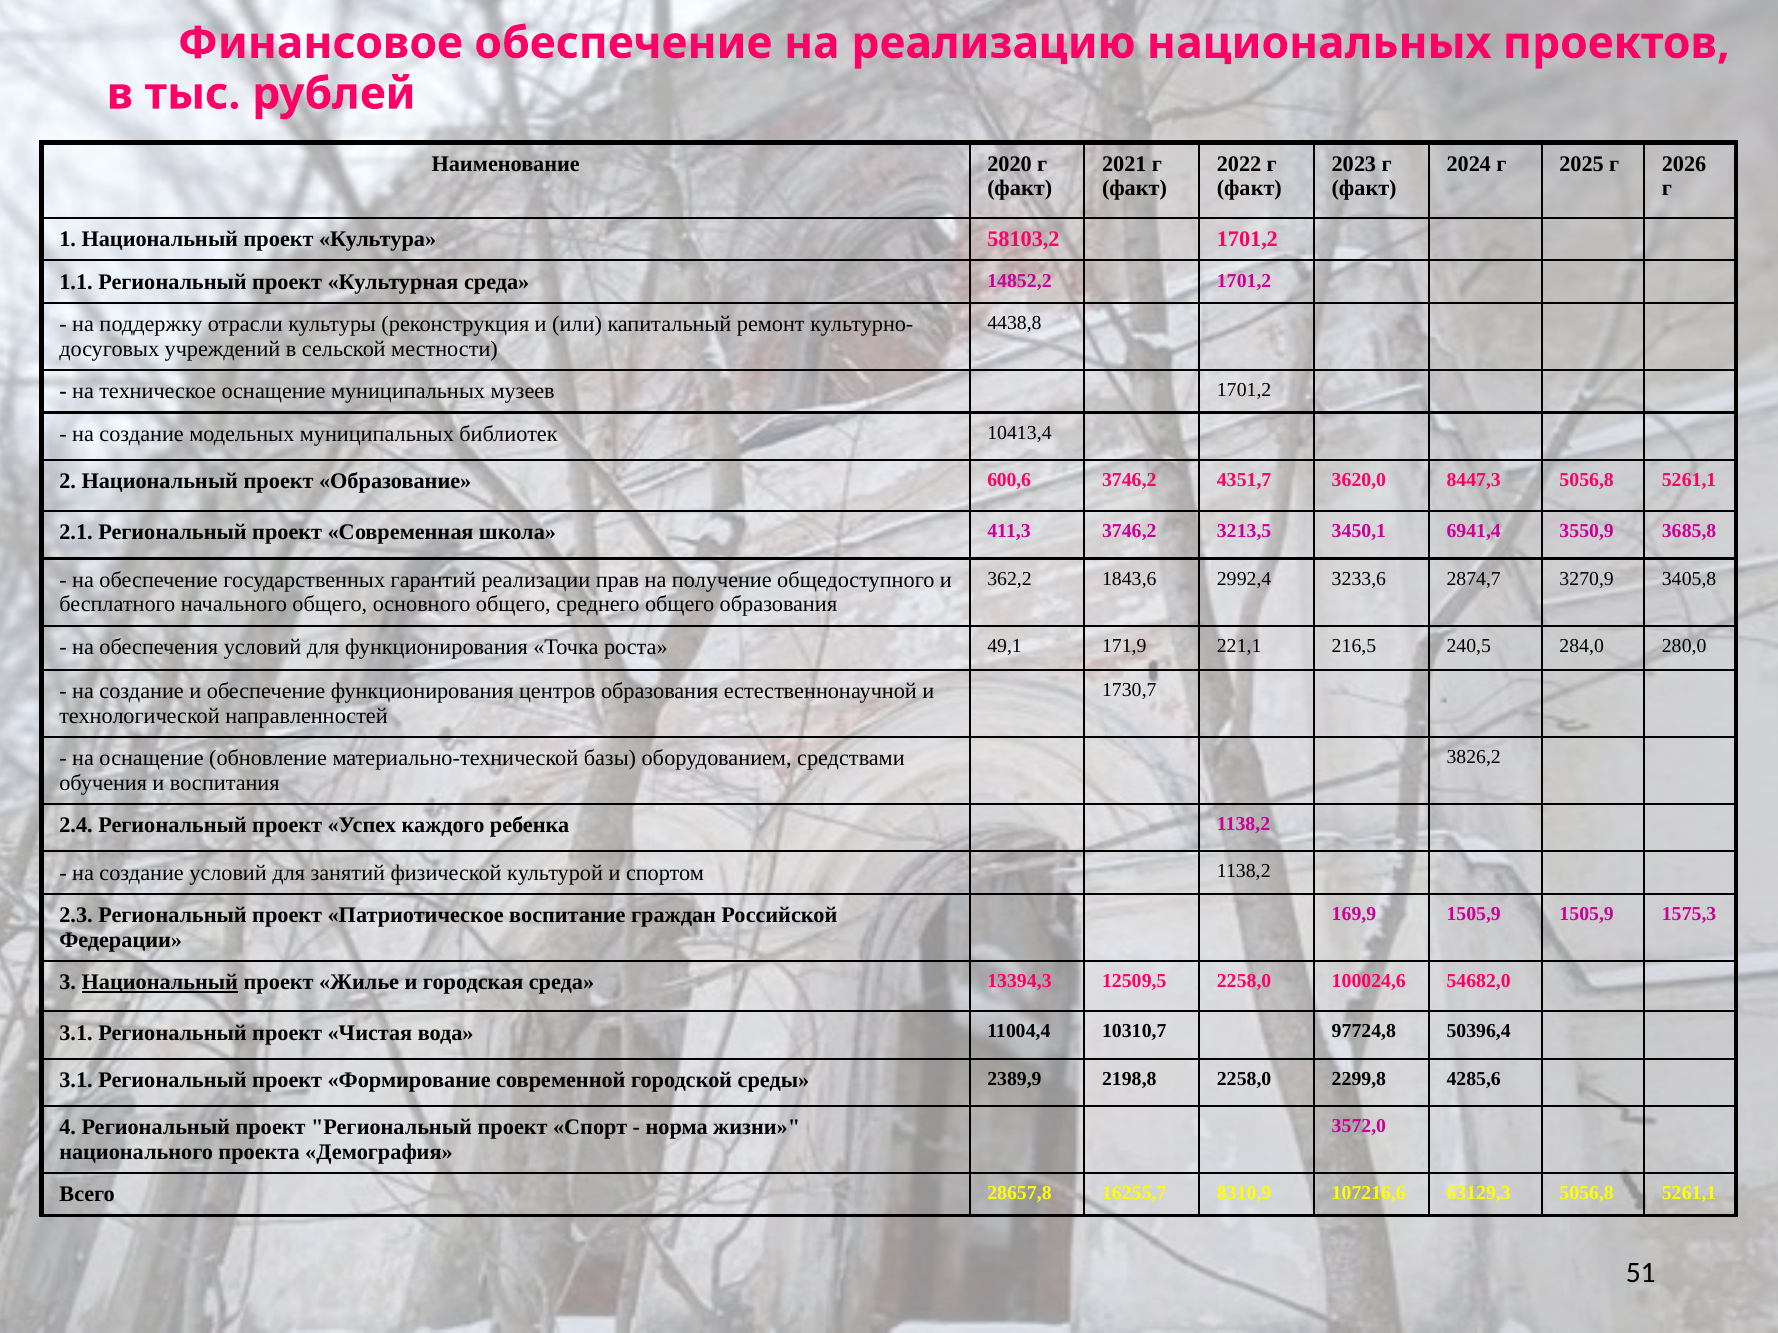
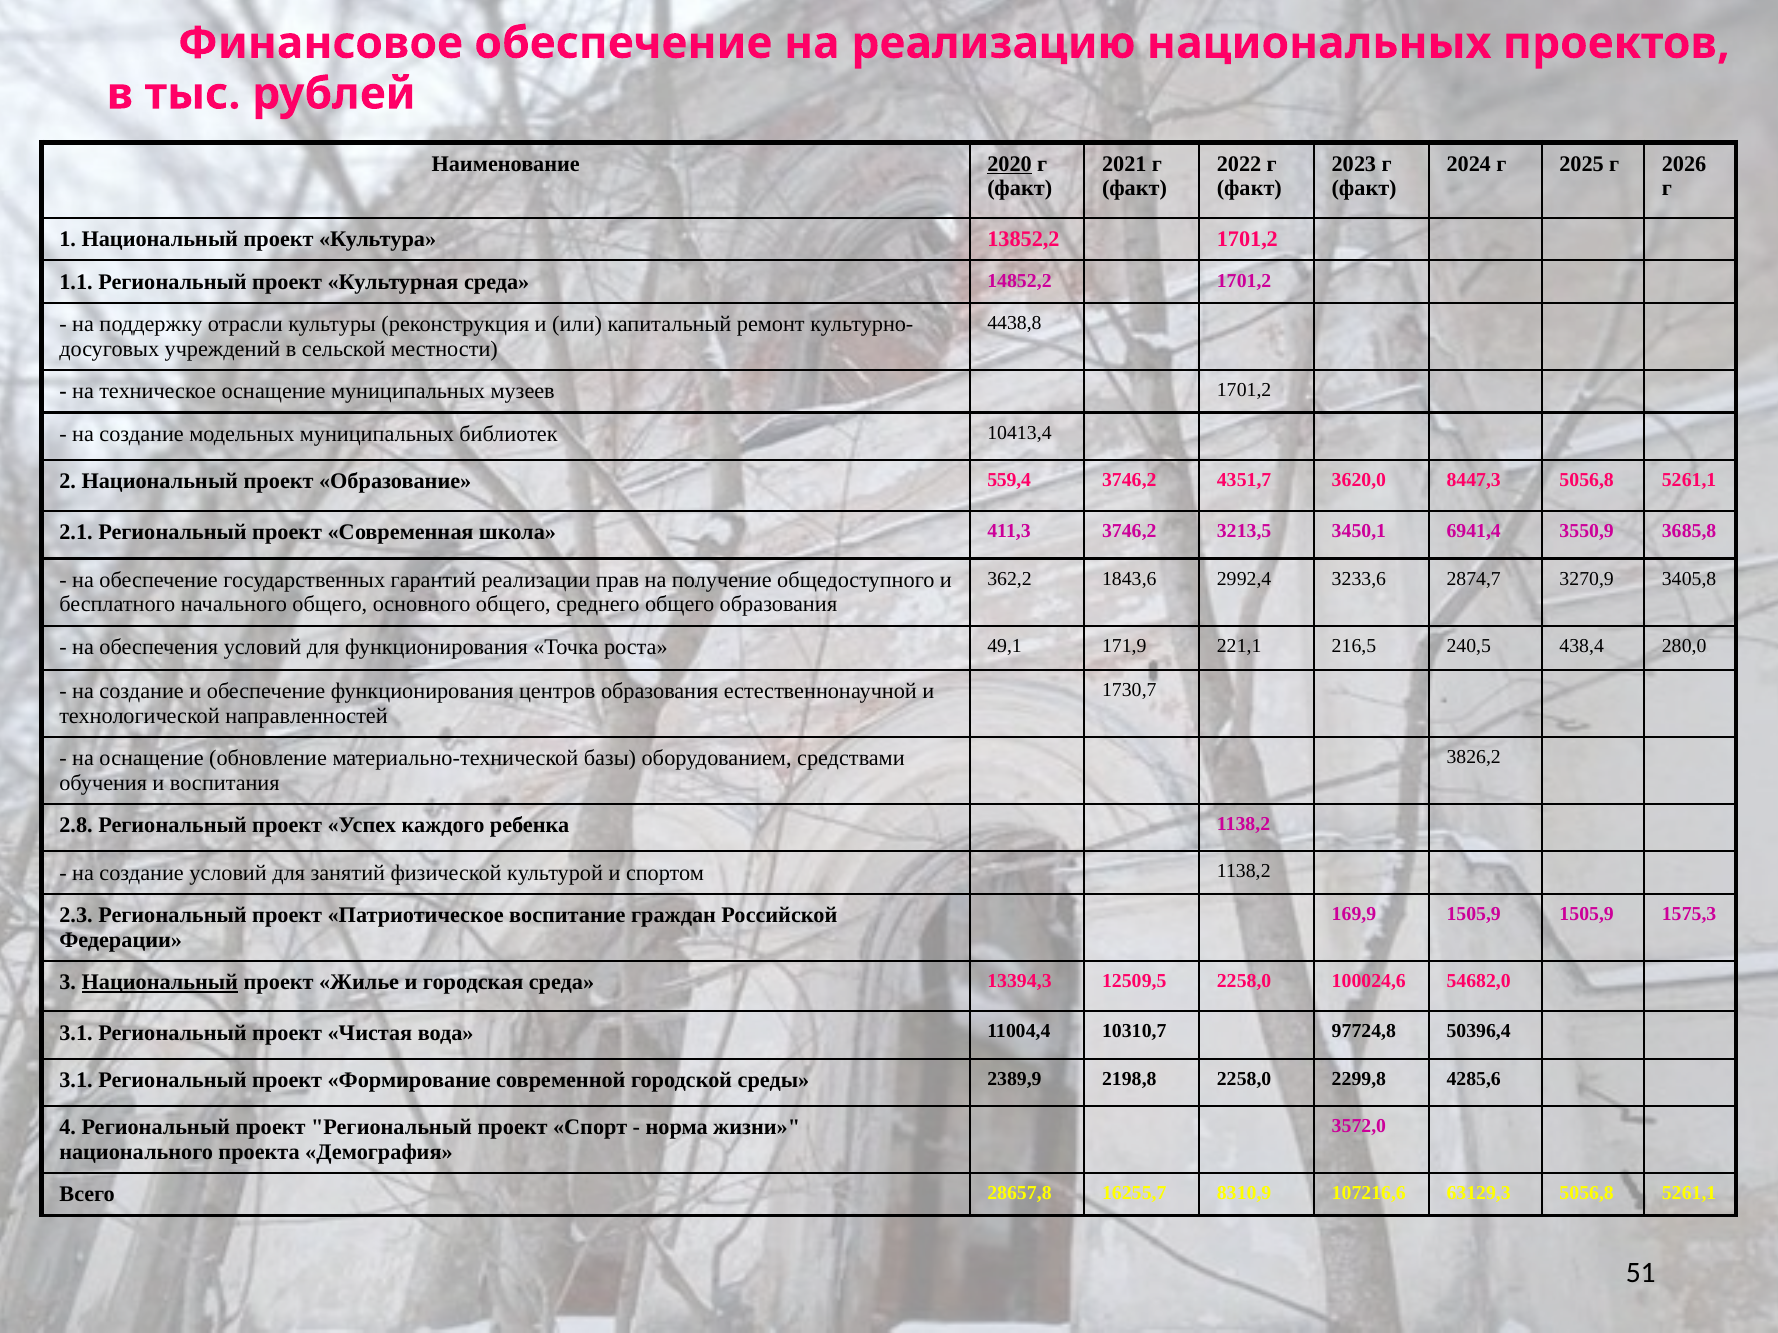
2020 underline: none -> present (1010, 164)
58103,2: 58103,2 -> 13852,2 (1023, 239)
600,6: 600,6 -> 559,4 (1009, 480)
284,0: 284,0 -> 438,4 (1582, 646)
2.4: 2.4 -> 2.8 (76, 826)
